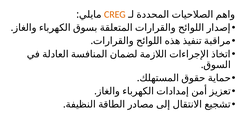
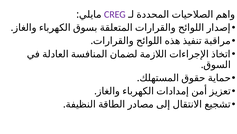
CREG colour: orange -> purple (115, 14)
